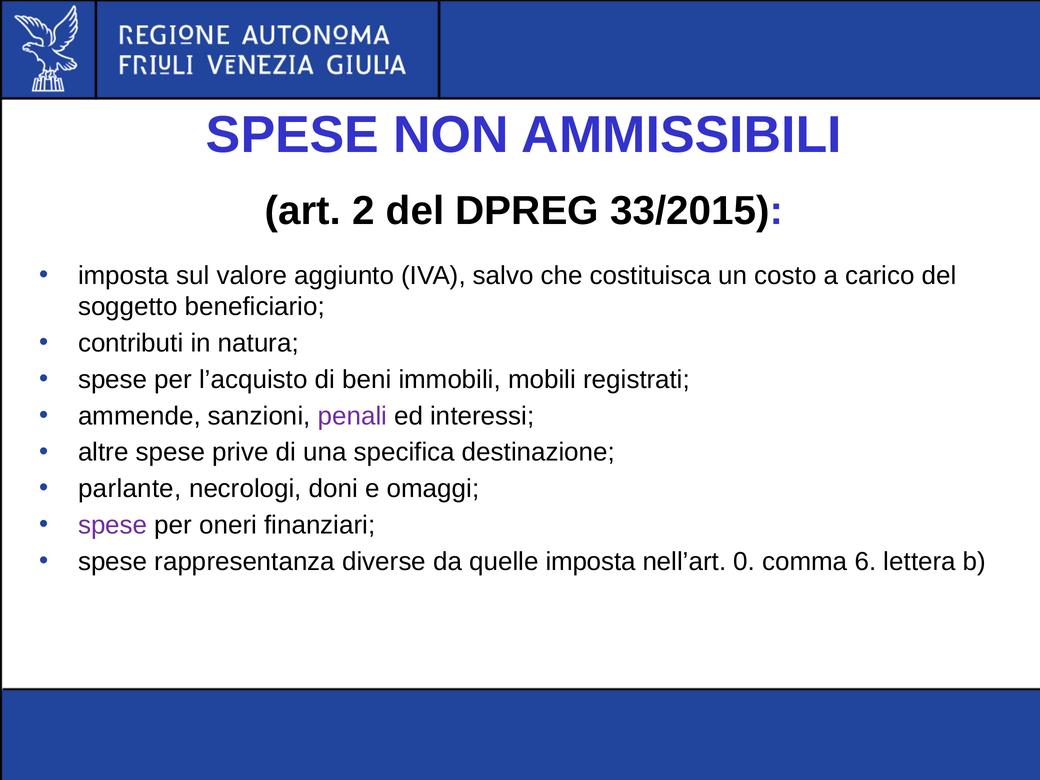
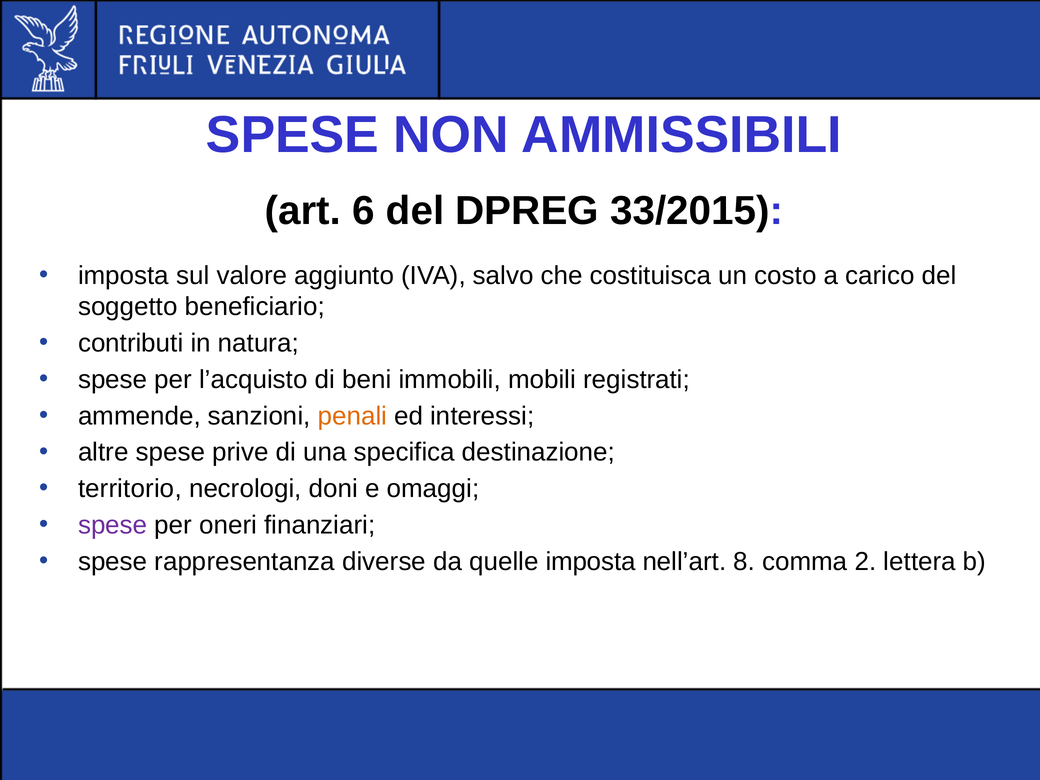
2: 2 -> 6 (363, 211)
penali colour: purple -> orange (352, 416)
parlante: parlante -> territorio (130, 489)
0: 0 -> 8 (744, 562)
6: 6 -> 2 (865, 562)
